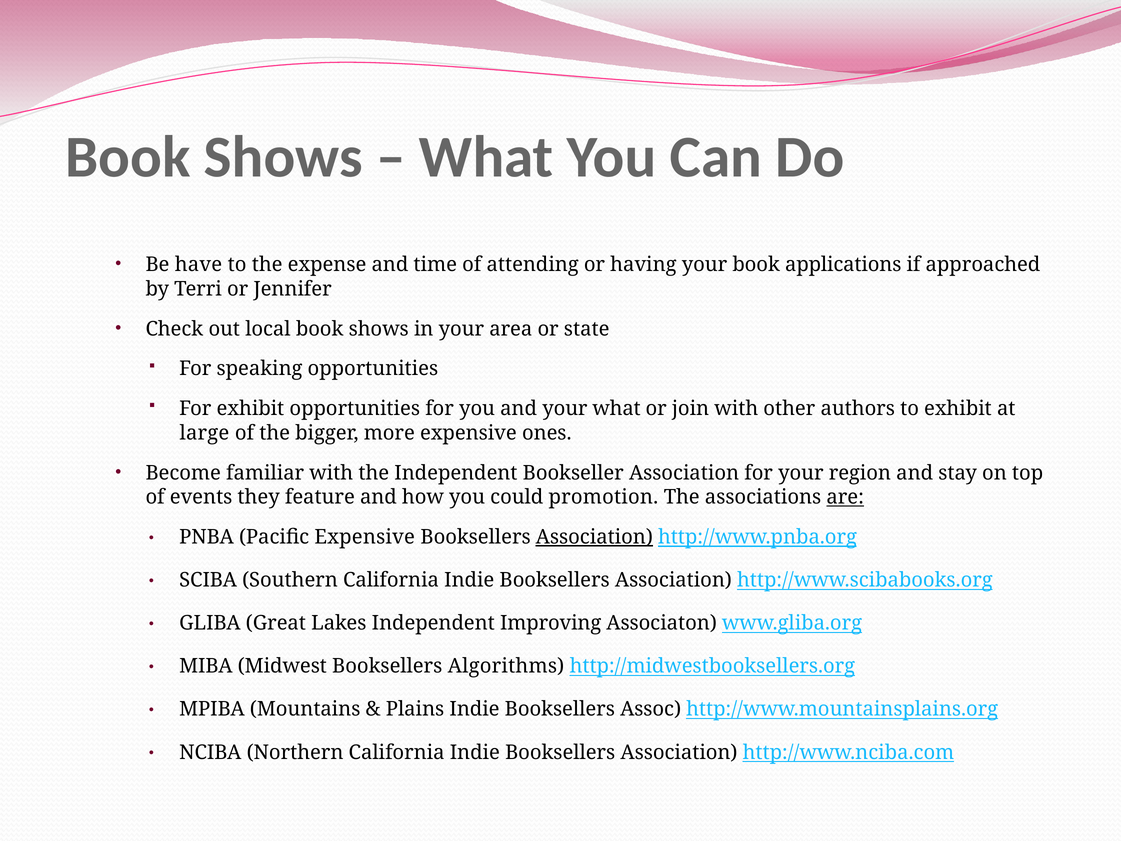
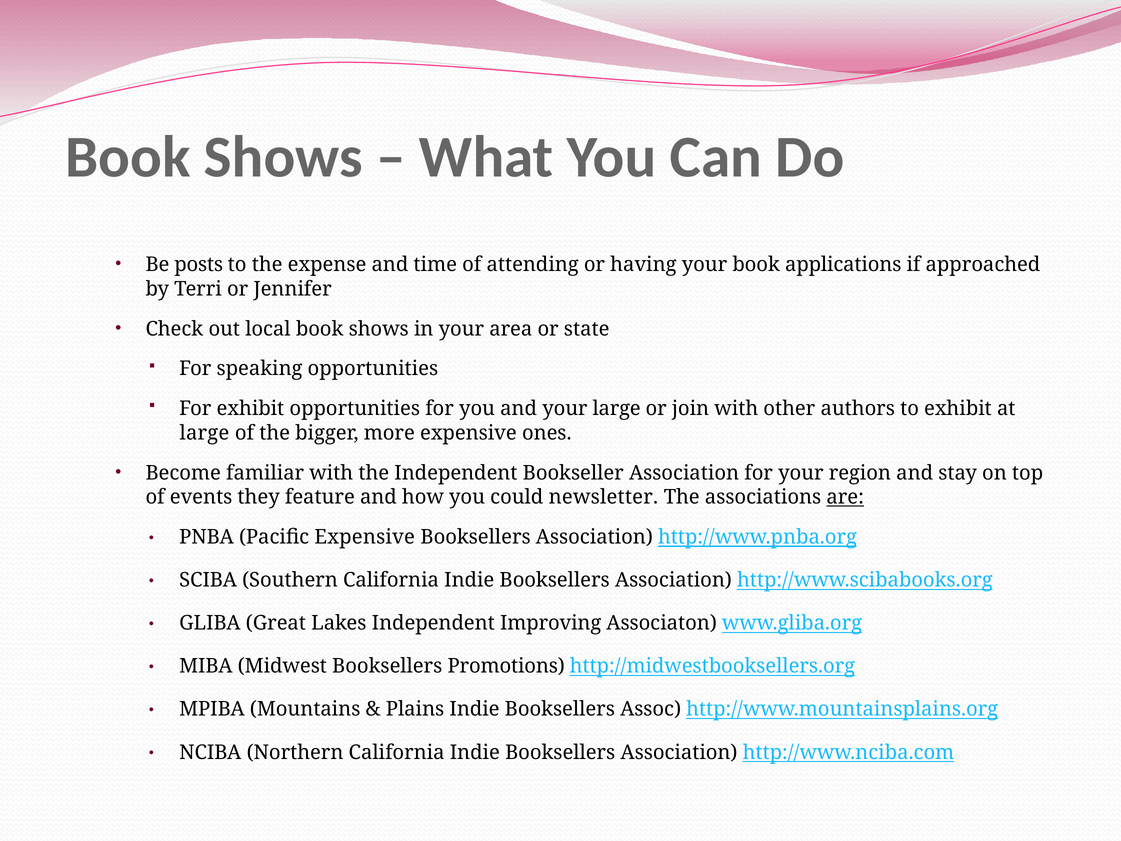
have: have -> posts (199, 265)
your what: what -> large (617, 409)
promotion: promotion -> newsletter (603, 497)
Association underline: present -> none (594, 537)
Algorithms: Algorithms -> Promotions (506, 666)
